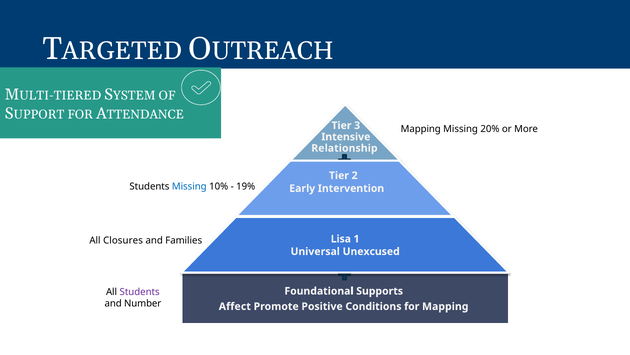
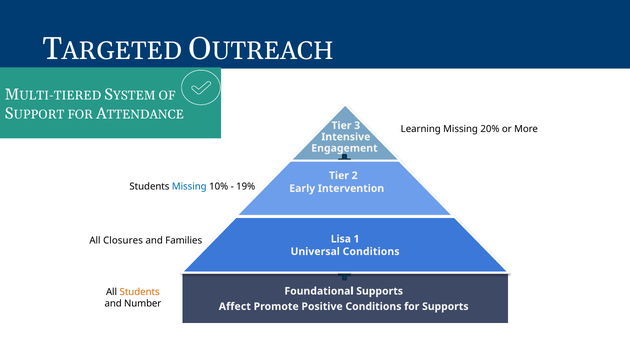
Mapping: Mapping -> Learning (421, 129)
Relationship: Relationship -> Engagement (344, 148)
Universal Unexcused: Unexcused -> Conditions (371, 251)
Students colour: purple -> orange (140, 292)
for Mapping: Mapping -> Supports (445, 306)
